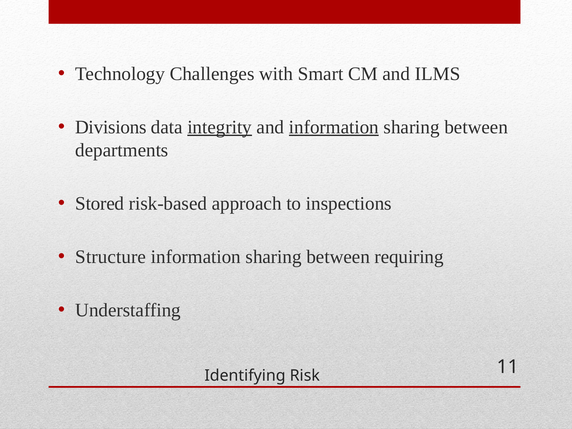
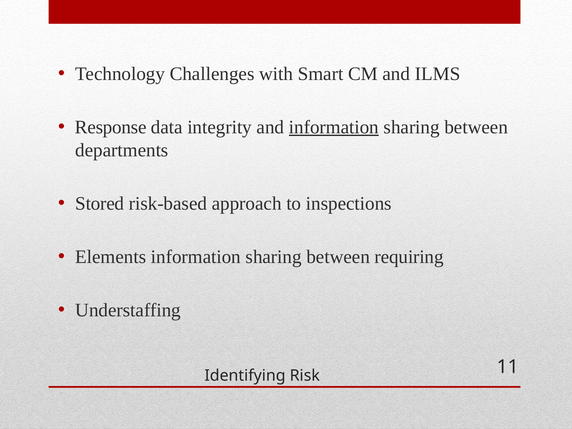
Divisions: Divisions -> Response (111, 127)
integrity underline: present -> none (220, 127)
Structure: Structure -> Elements (111, 257)
